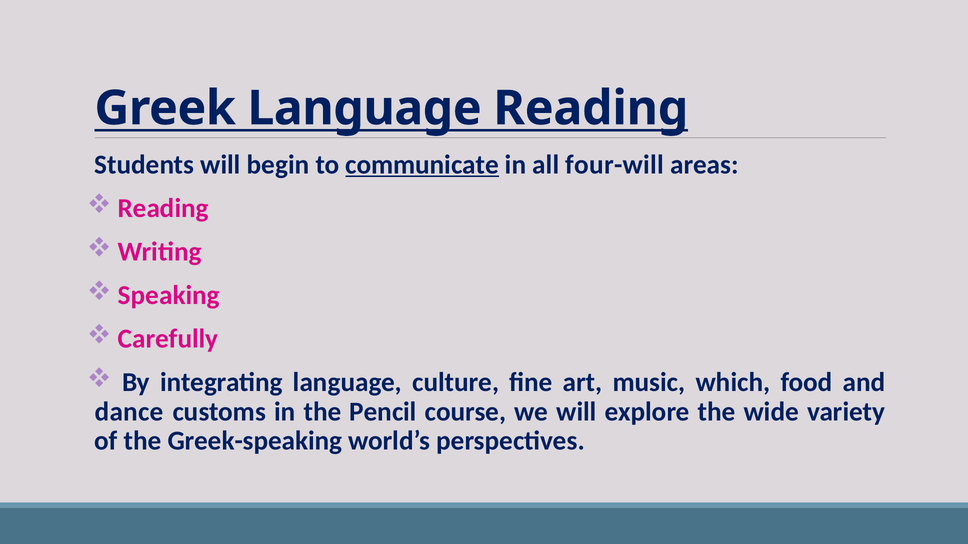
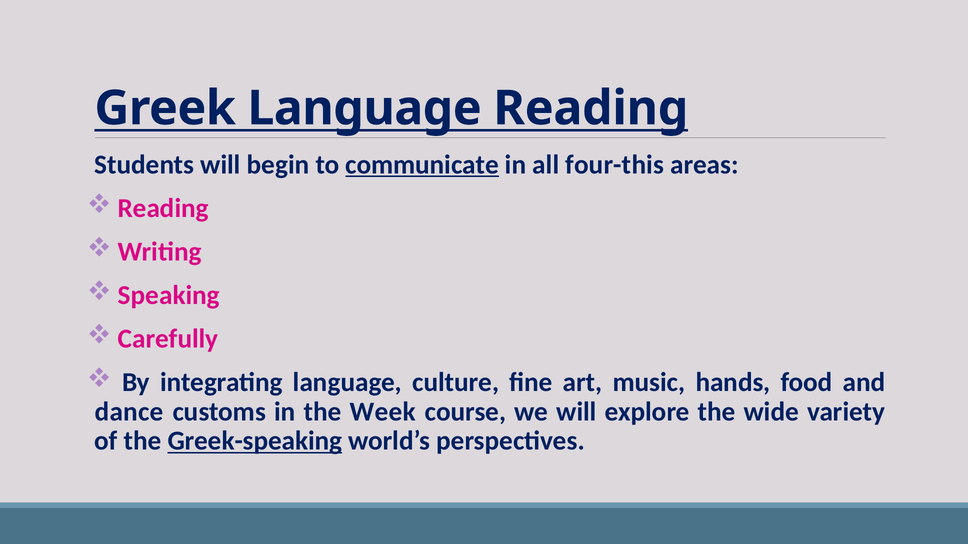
four-will: four-will -> four-this (615, 165)
which: which -> hands (733, 383)
Pencil: Pencil -> Week (383, 412)
Greek-speaking underline: none -> present (255, 441)
